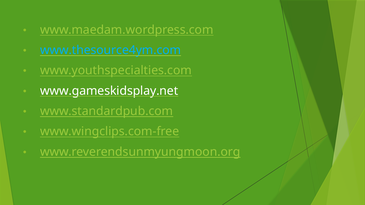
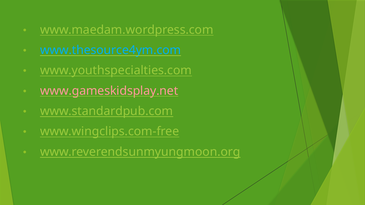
www.gameskidsplay.net colour: white -> pink (109, 91)
